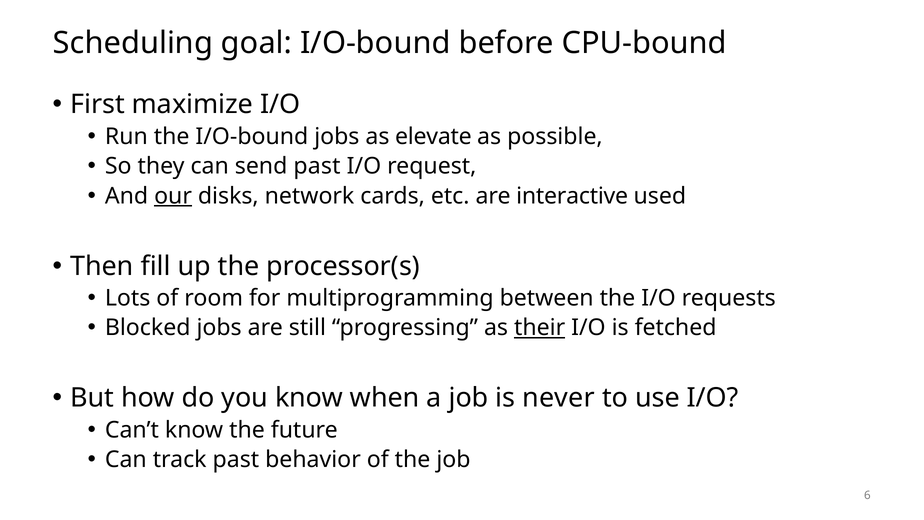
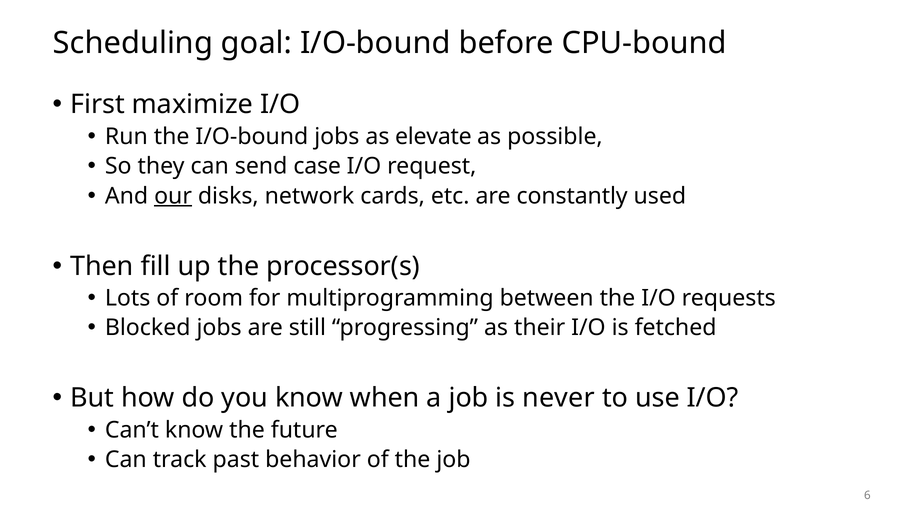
send past: past -> case (317, 166)
interactive: interactive -> constantly (572, 196)
their underline: present -> none (540, 328)
